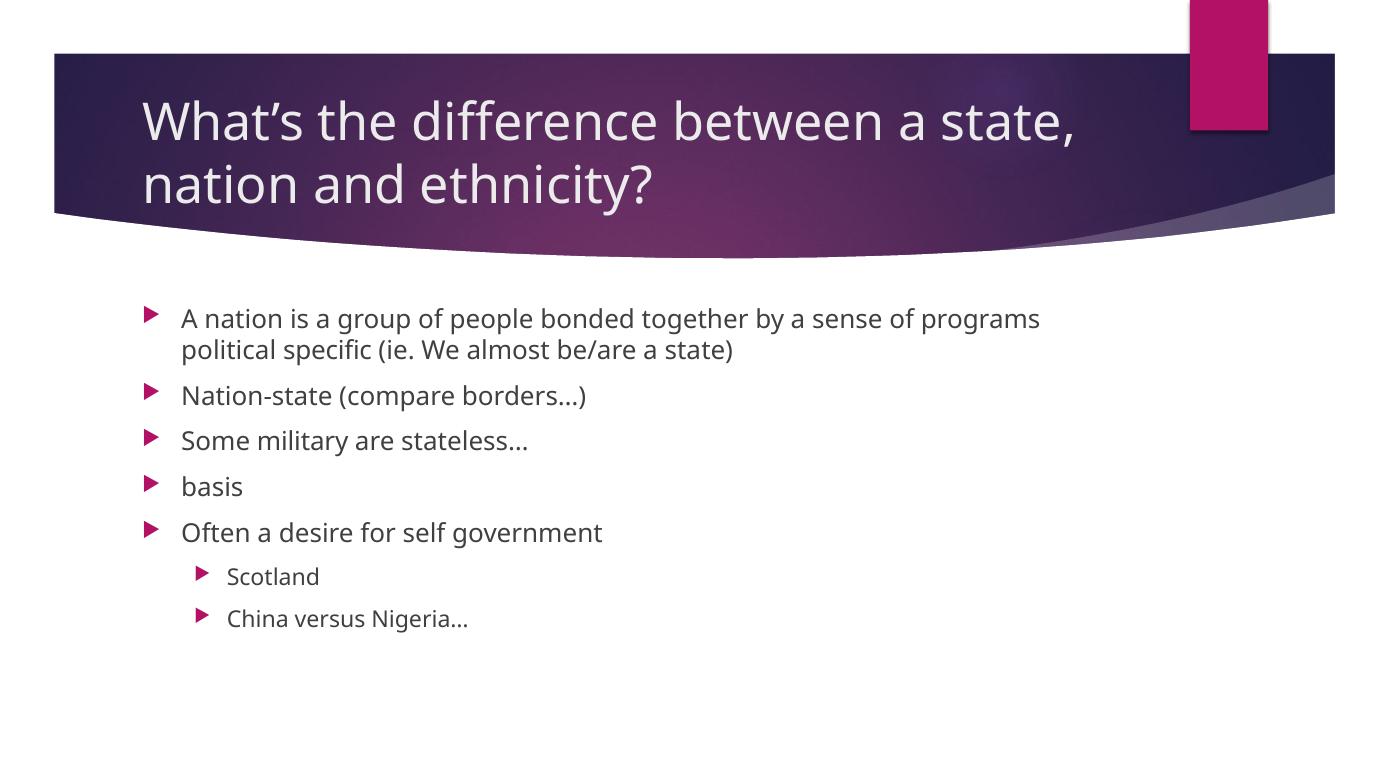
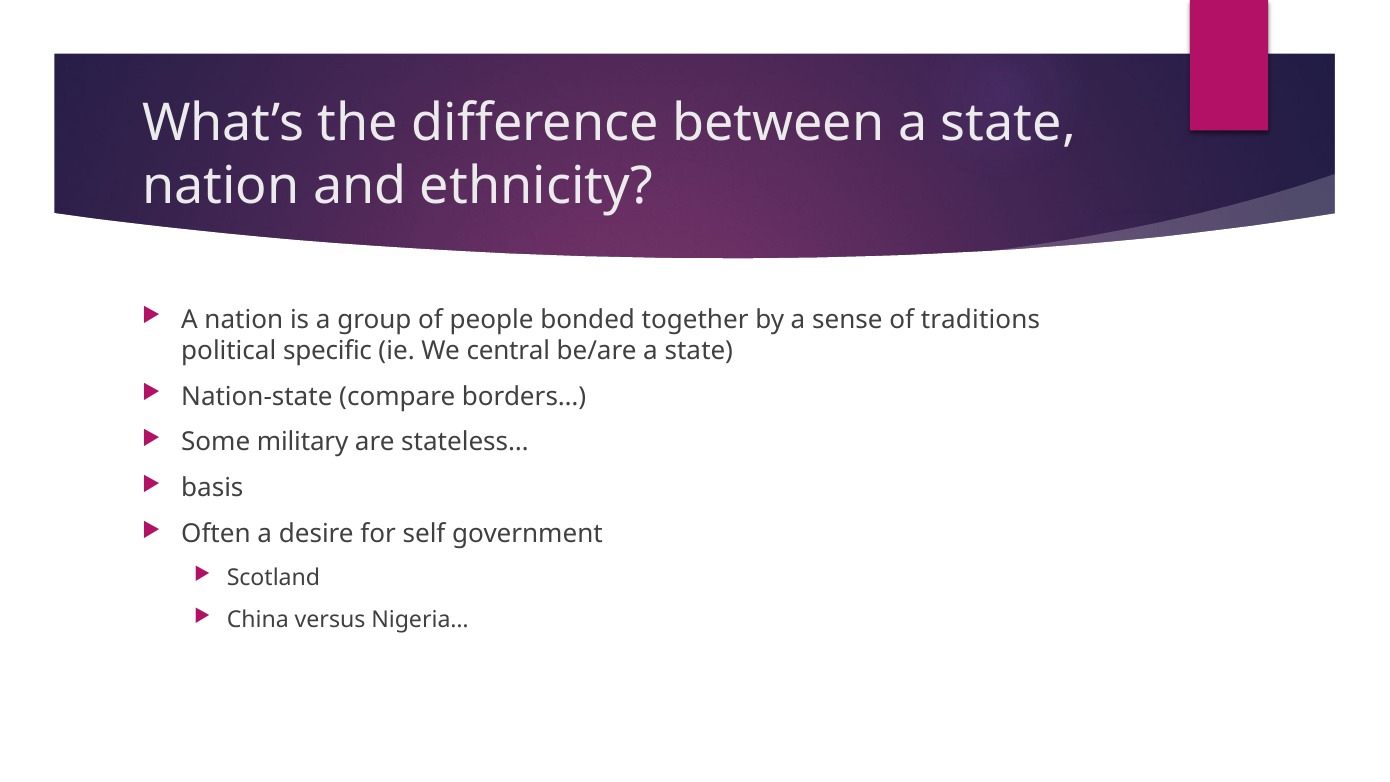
programs: programs -> traditions (980, 319)
almost: almost -> central (508, 351)
